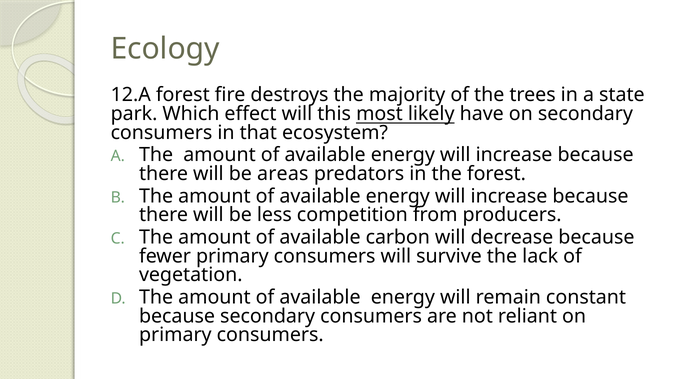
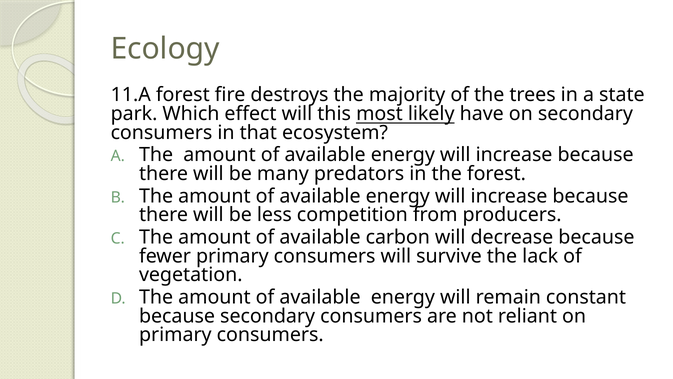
12.A: 12.A -> 11.A (131, 95)
areas: areas -> many (283, 174)
